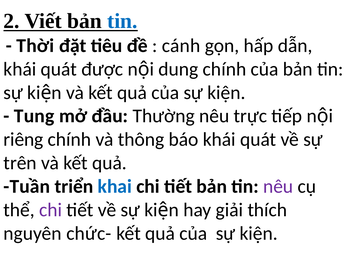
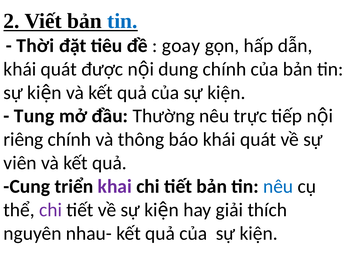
cánh: cánh -> goay (181, 46)
trên: trên -> viên (20, 162)
Tuần: Tuần -> Cung (27, 186)
khai colour: blue -> purple (115, 186)
nêu colour: purple -> blue (278, 186)
chức-: chức- -> nhau- (89, 233)
